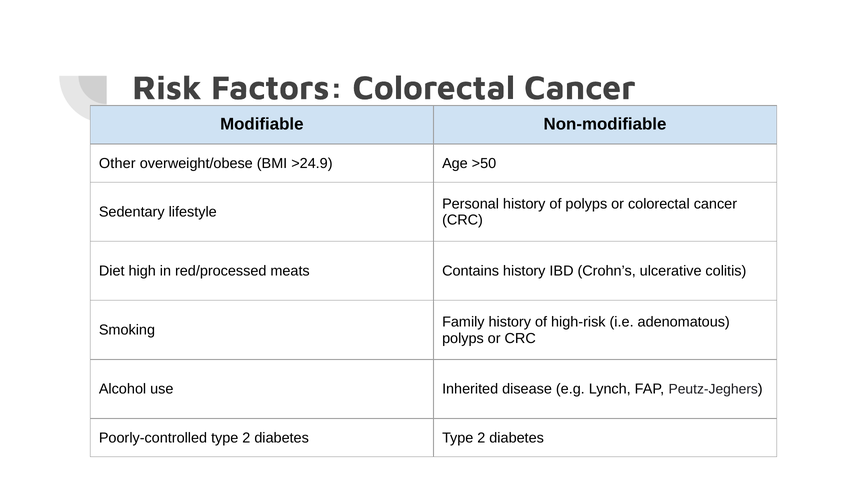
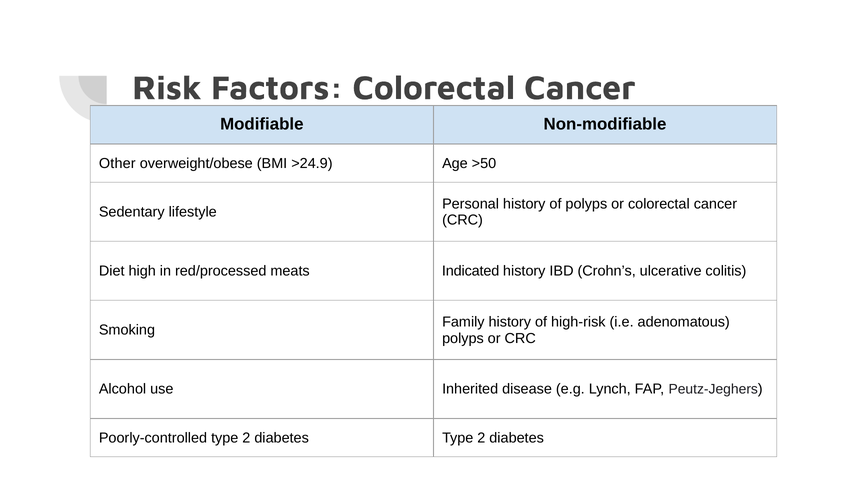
Contains: Contains -> Indicated (471, 271)
